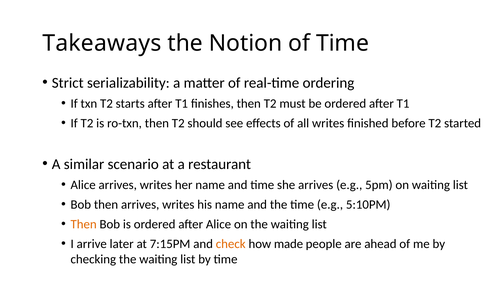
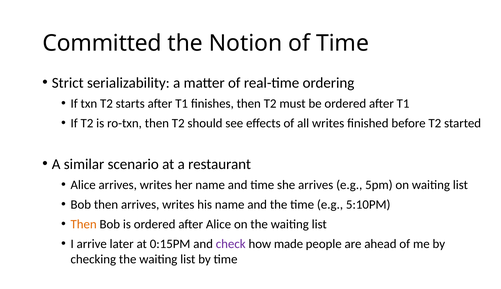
Takeaways: Takeaways -> Committed (102, 43)
7:15PM: 7:15PM -> 0:15PM (170, 244)
check colour: orange -> purple (231, 244)
